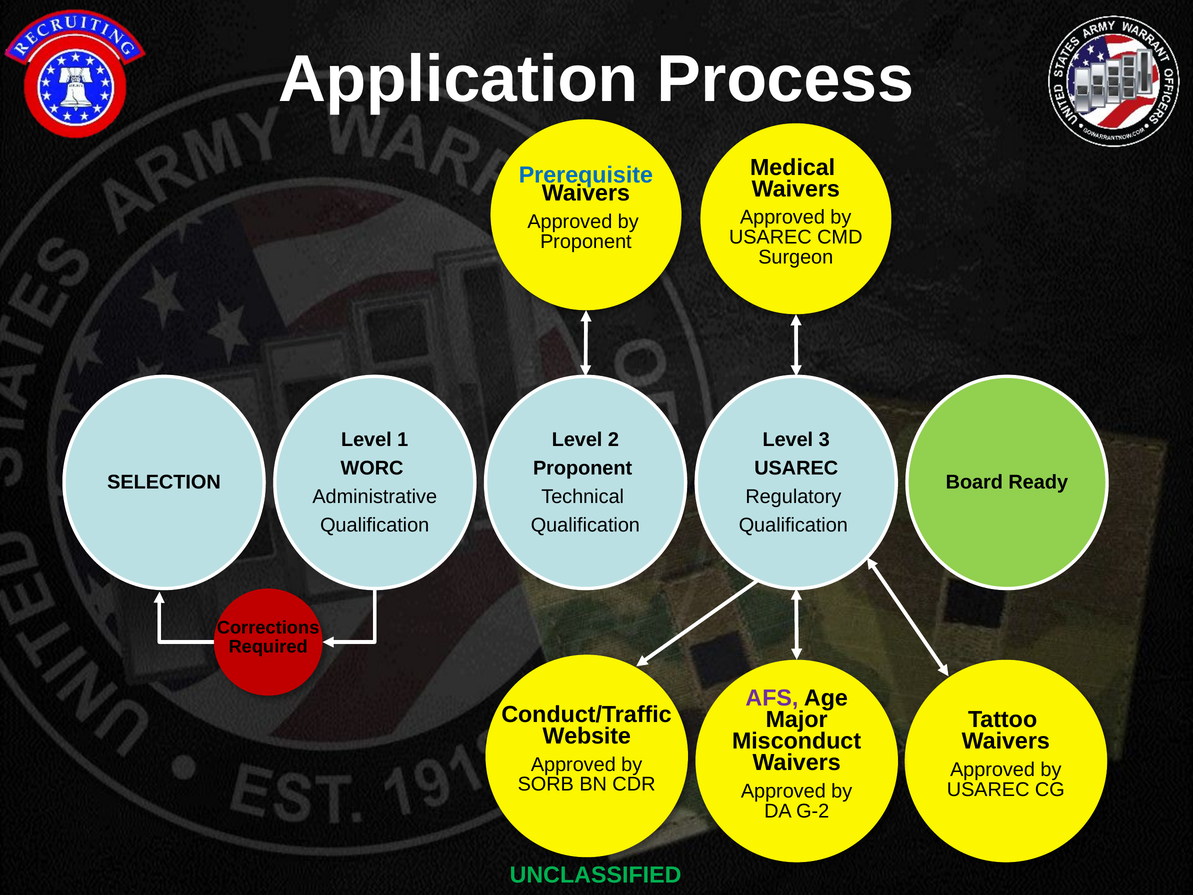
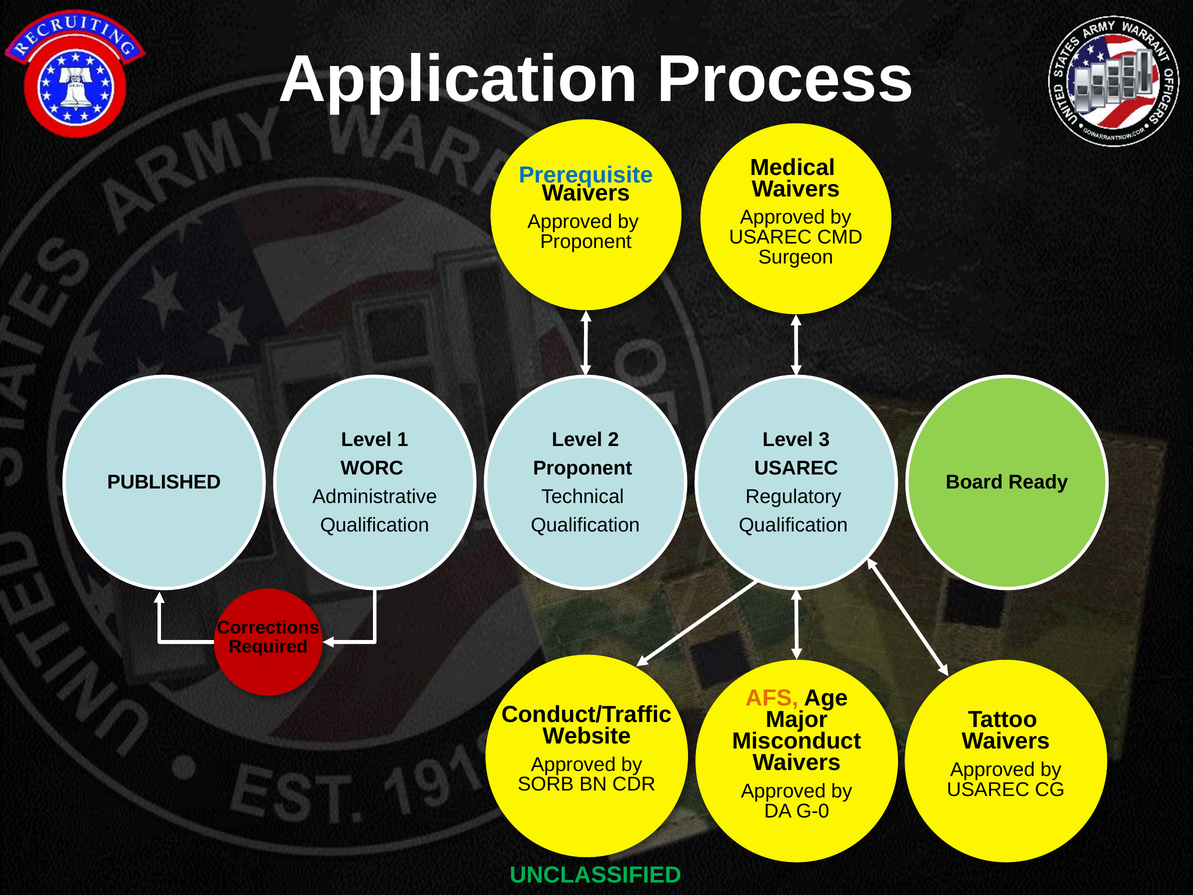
SELECTION: SELECTION -> PUBLISHED (164, 482)
AFS colour: purple -> orange (772, 698)
G-2: G-2 -> G-0 (813, 811)
